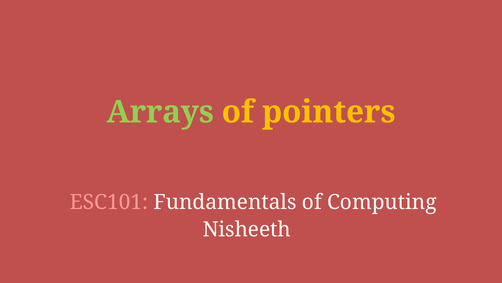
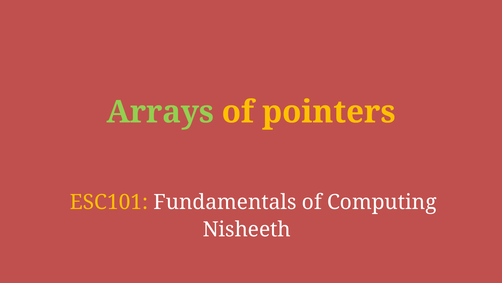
ESC101 colour: pink -> yellow (109, 202)
